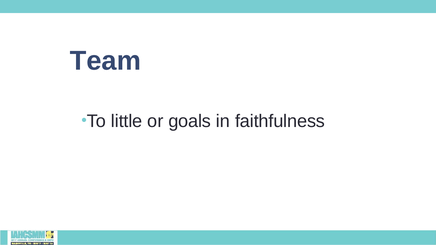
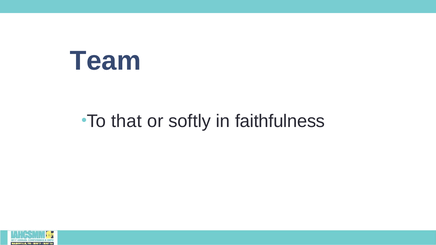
little: little -> that (126, 121)
goals: goals -> softly (190, 121)
